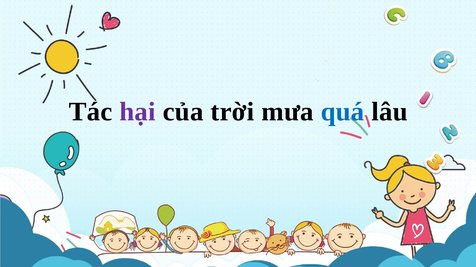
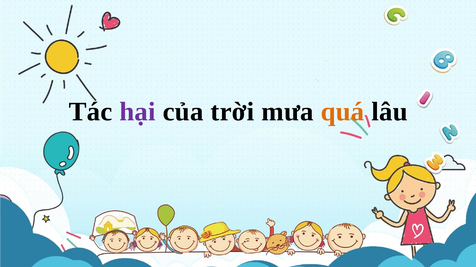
quá colour: blue -> orange (343, 112)
